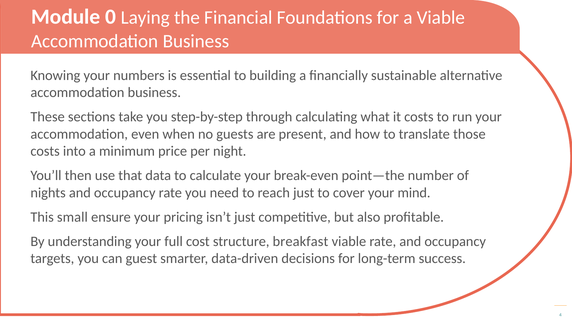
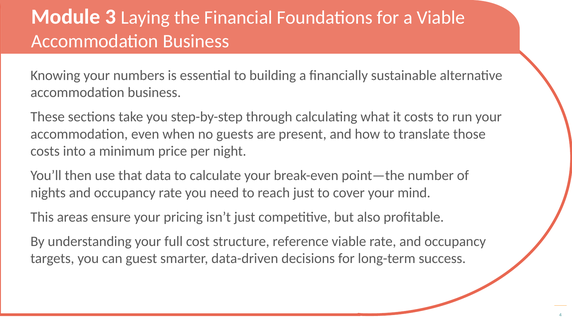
0: 0 -> 3 (111, 17)
small: small -> areas (73, 217)
breakfast: breakfast -> reference (301, 241)
